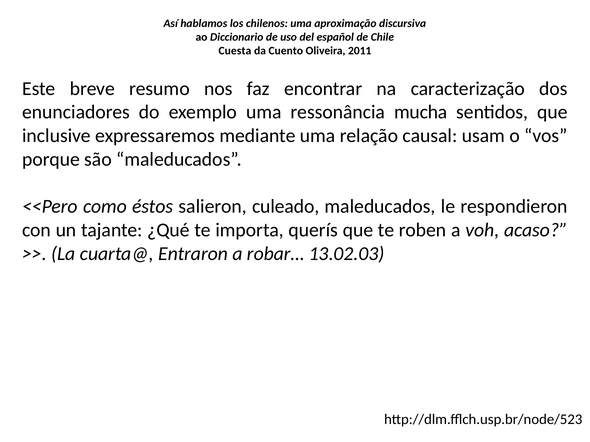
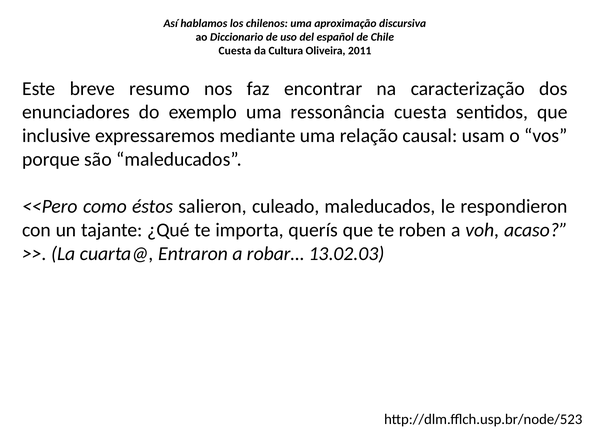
Cuento: Cuento -> Cultura (286, 51)
ressonância mucha: mucha -> cuesta (421, 112)
